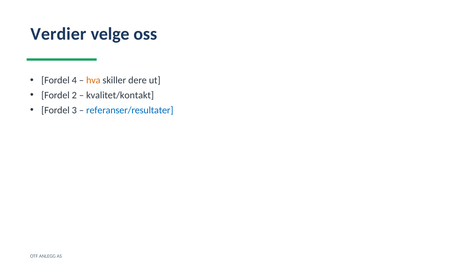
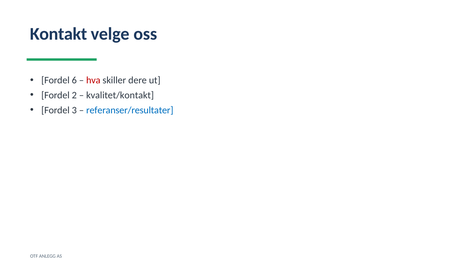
Verdier: Verdier -> Kontakt (58, 34)
4: 4 -> 6 (74, 80)
hva colour: orange -> red (93, 80)
